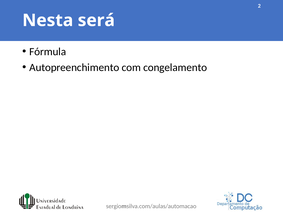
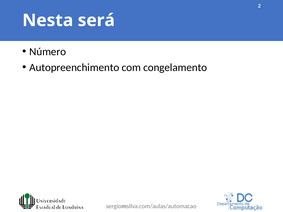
Fórmula: Fórmula -> Número (48, 52)
